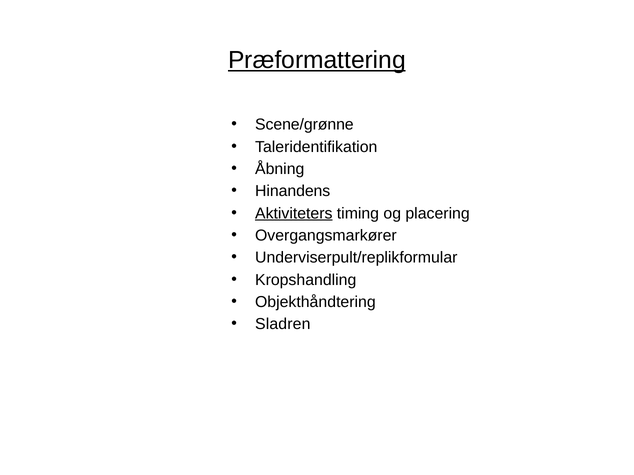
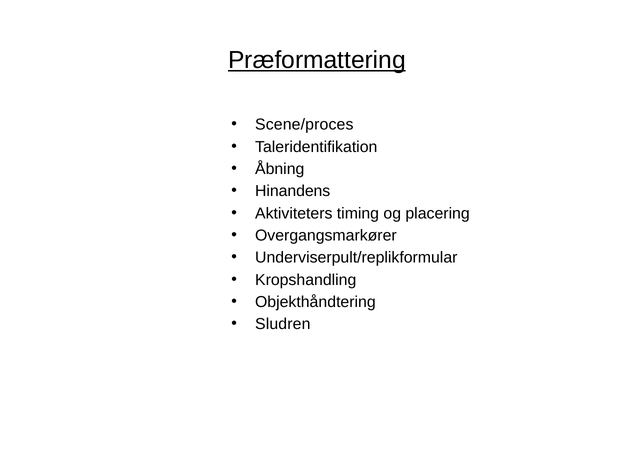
Scene/grønne: Scene/grønne -> Scene/proces (304, 125)
Aktiviteters underline: present -> none (294, 213)
Sladren: Sladren -> Sludren (283, 324)
